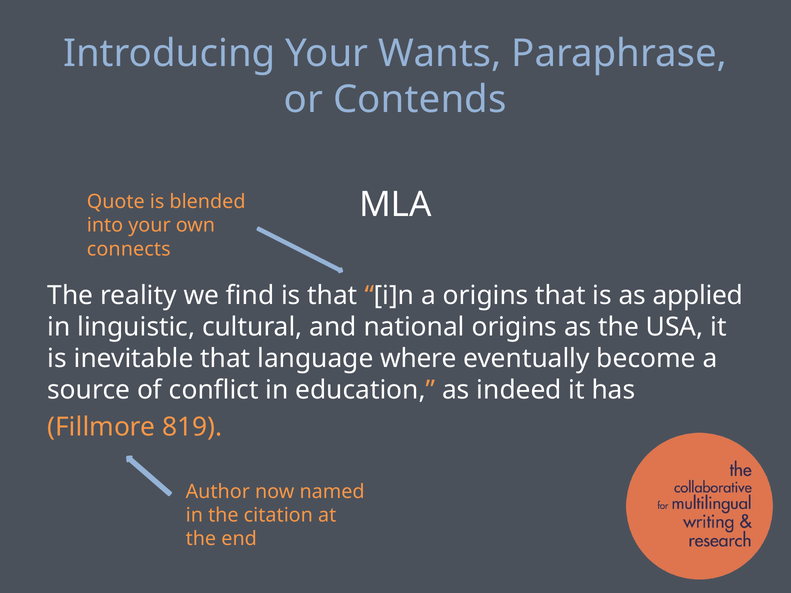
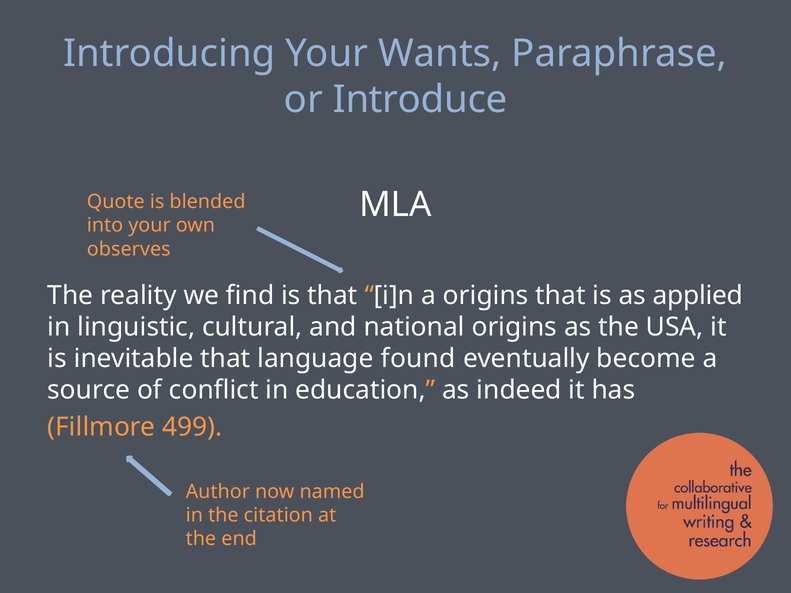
Contends: Contends -> Introduce (420, 100)
connects: connects -> observes (129, 249)
where: where -> found (418, 359)
819: 819 -> 499 (192, 427)
